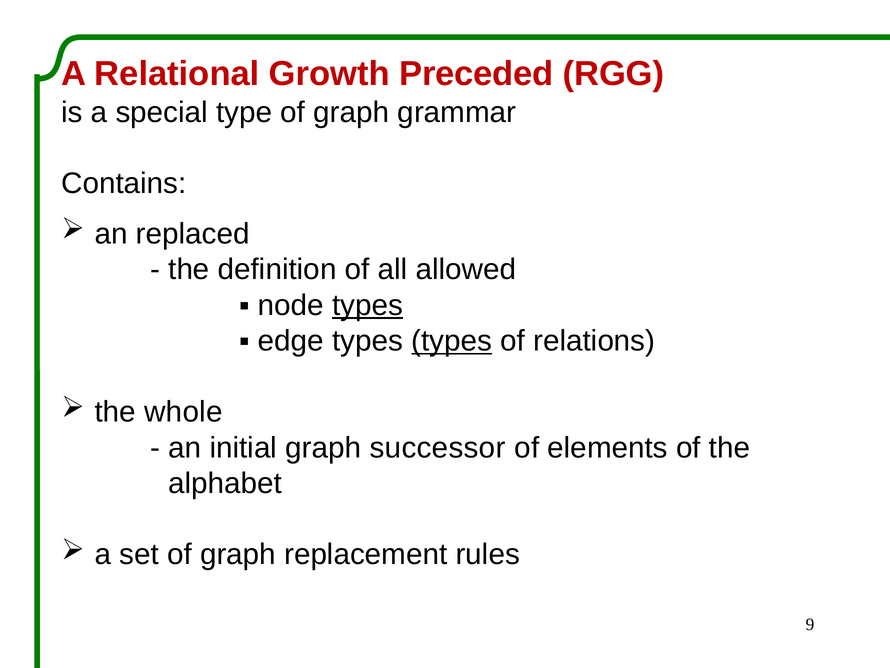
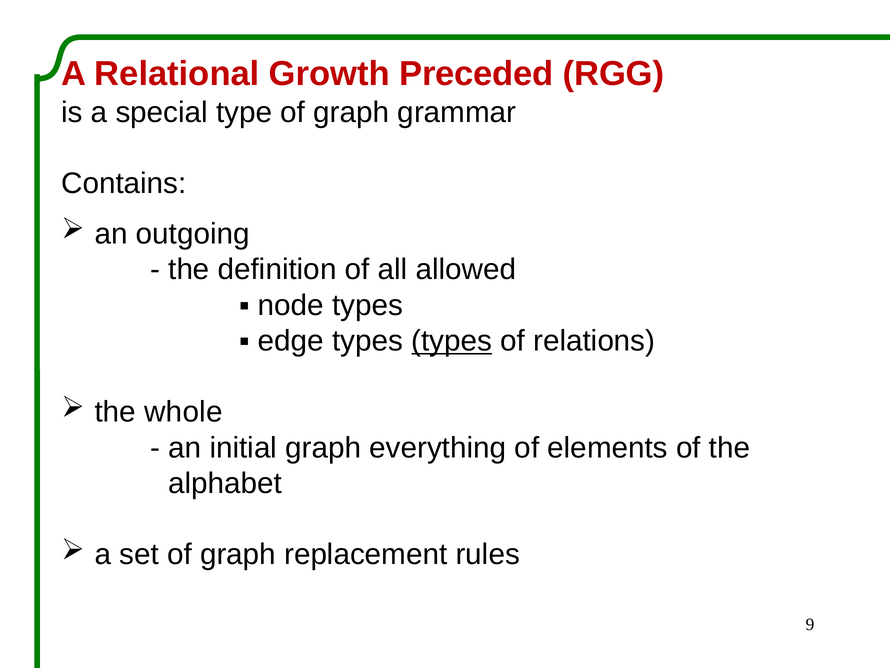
replaced: replaced -> outgoing (193, 234)
types underline: present -> none (368, 305)
successor: successor -> everything (438, 447)
